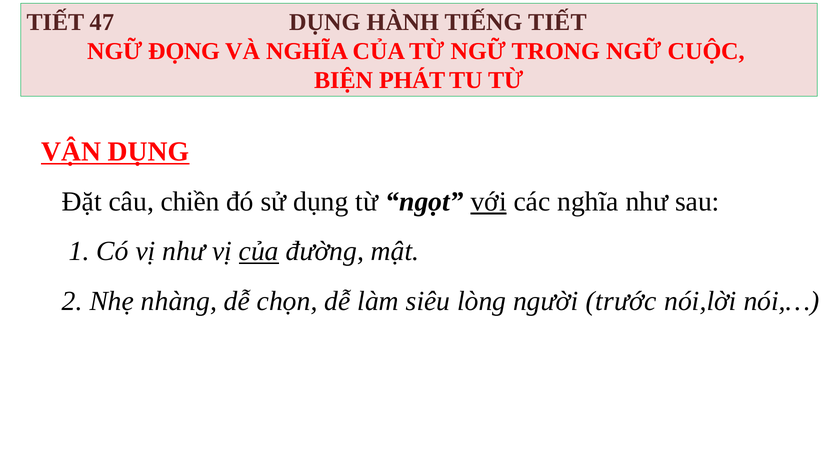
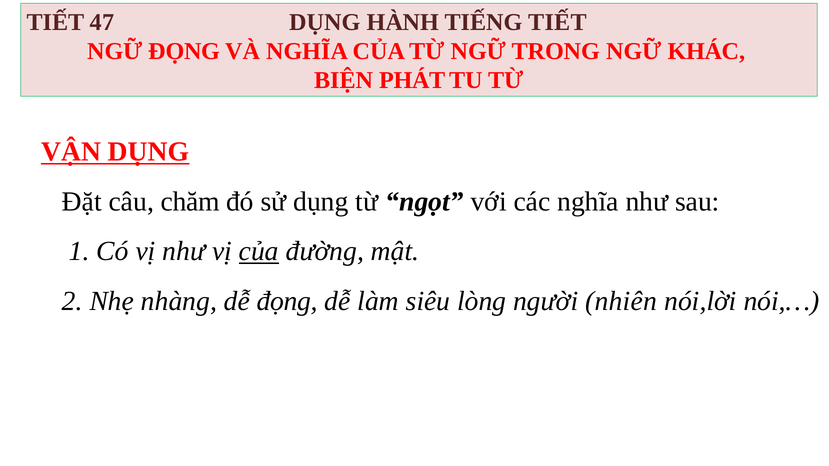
CUỘC: CUỘC -> KHÁC (706, 52)
chiền: chiền -> chăm (190, 202)
với underline: present -> none (489, 202)
dễ chọn: chọn -> đọng (287, 301)
trước: trước -> nhiên (621, 301)
